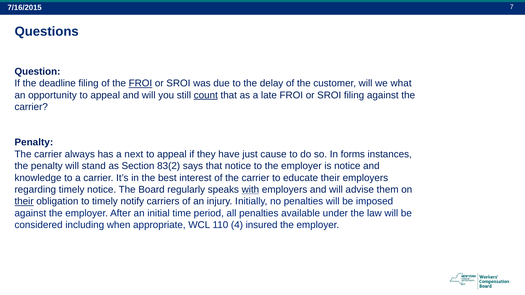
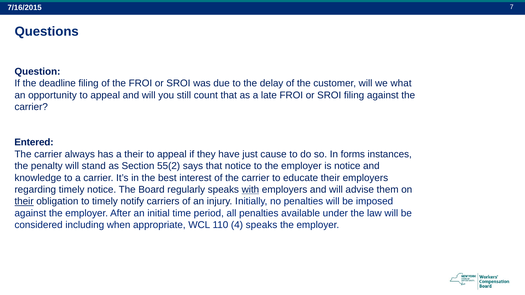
FROI underline: present -> none (140, 83)
count underline: present -> none (206, 95)
Penalty: Penalty -> Entered (34, 143)
a next: next -> their (134, 154)
83(2: 83(2 -> 55(2 (169, 166)
4 insured: insured -> speaks (262, 225)
